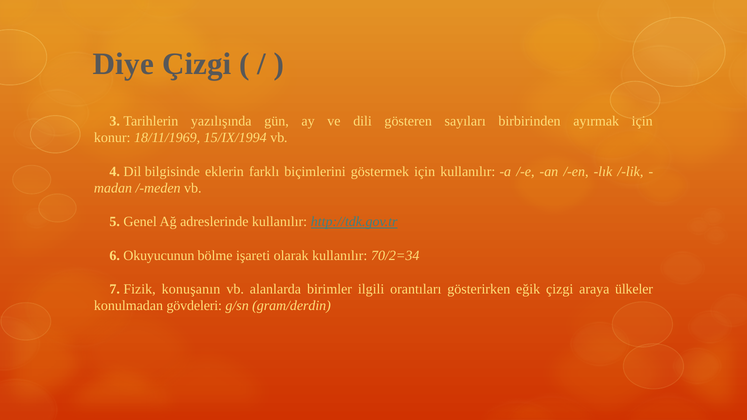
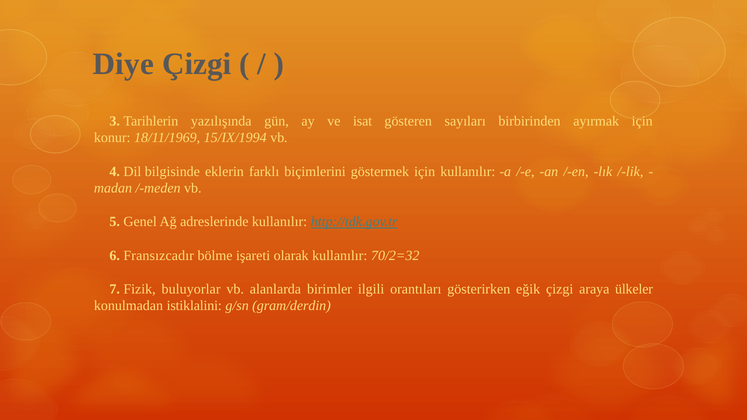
dili: dili -> isat (363, 121)
Okuyucunun: Okuyucunun -> Fransızcadır (159, 256)
70/2=34: 70/2=34 -> 70/2=32 (395, 256)
konuşanın: konuşanın -> buluyorlar (191, 289)
gövdeleri: gövdeleri -> istiklalini (194, 306)
